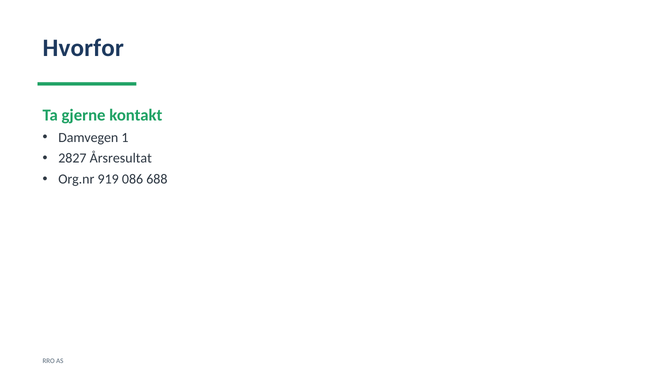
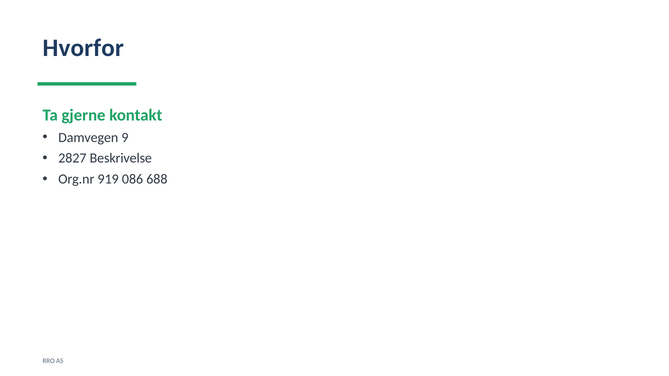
1: 1 -> 9 (125, 138)
Årsresultat: Årsresultat -> Beskrivelse (121, 158)
